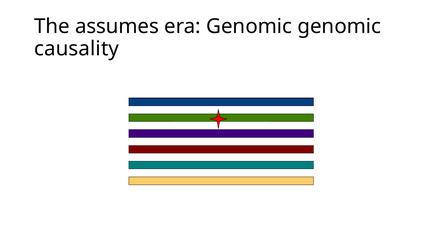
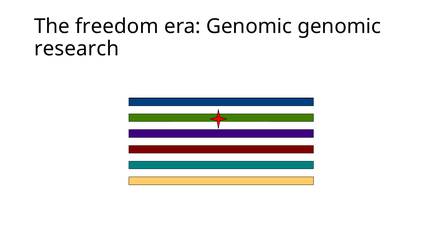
assumes: assumes -> freedom (117, 27)
causality: causality -> research (77, 49)
